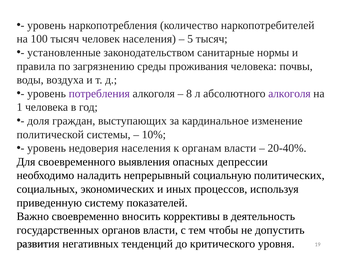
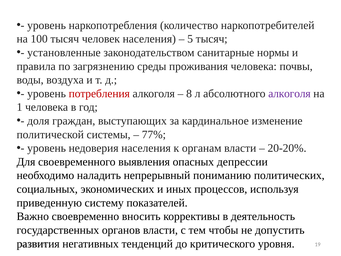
потребления colour: purple -> red (99, 93)
10%: 10% -> 77% (154, 134)
20-40%: 20-40% -> 20-20% (287, 148)
социальную: социальную -> пониманию (222, 175)
